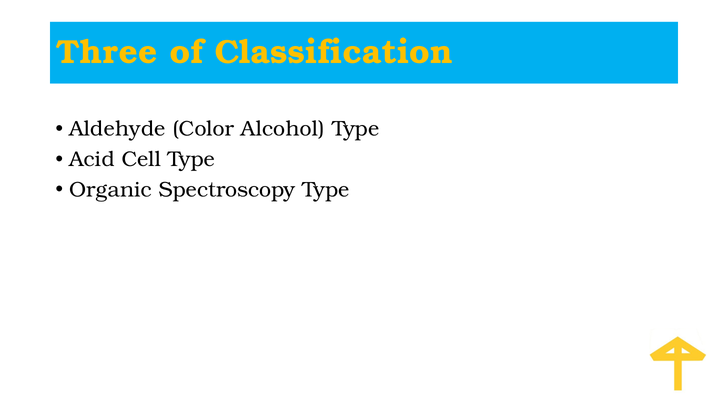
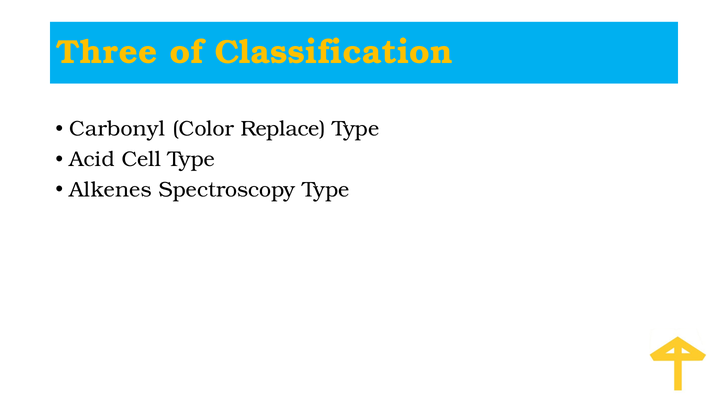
Aldehyde: Aldehyde -> Carbonyl (117, 129)
Alcohol: Alcohol -> Replace (283, 129)
Organic: Organic -> Alkenes (111, 190)
